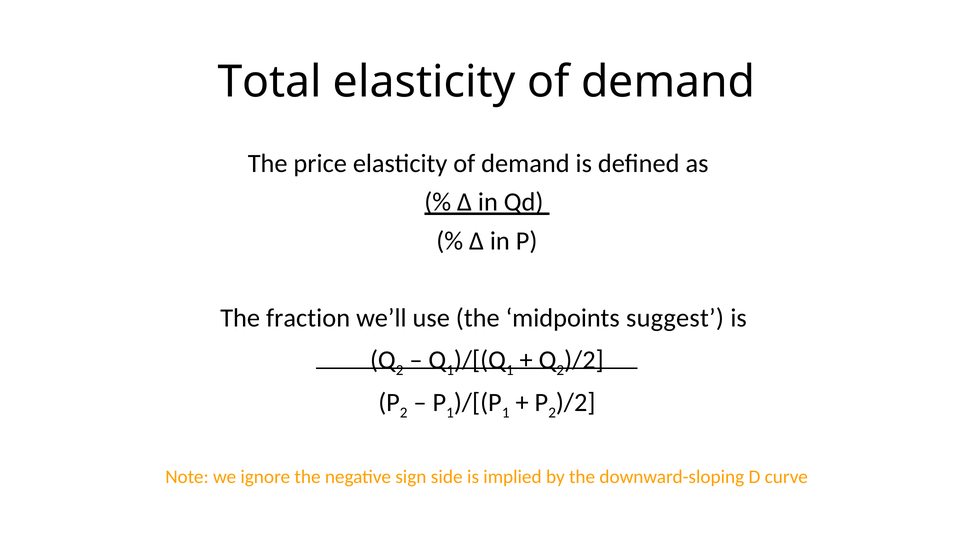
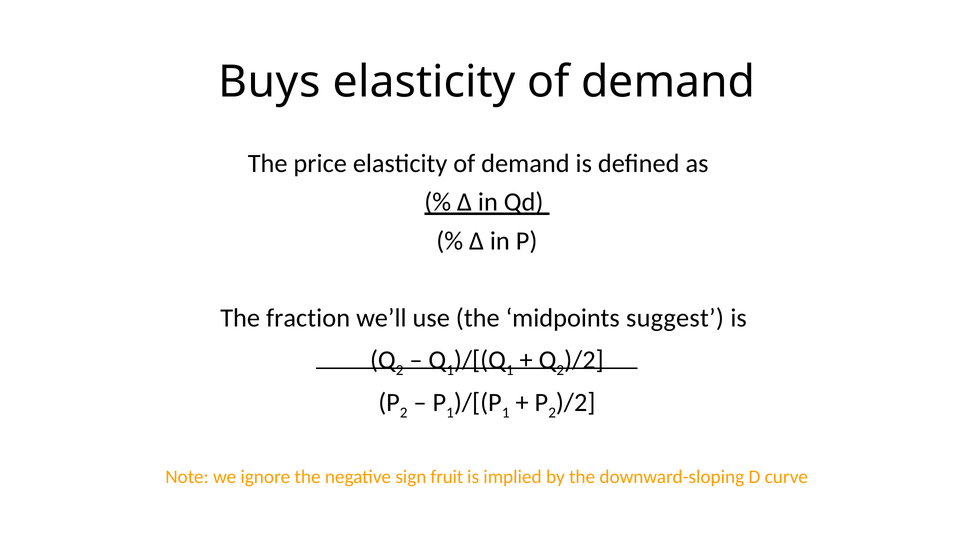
Total: Total -> Buys (269, 82)
side: side -> fruit (447, 477)
